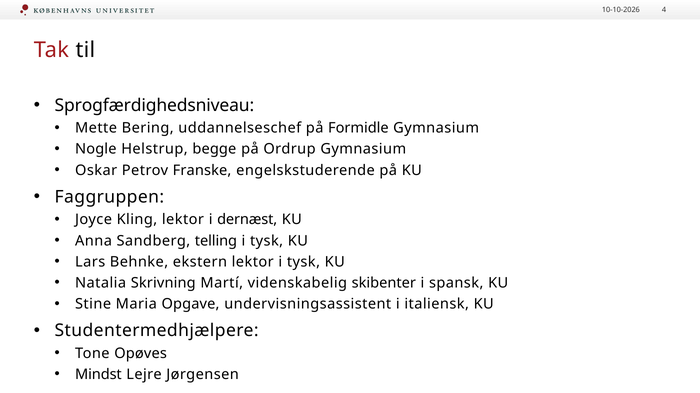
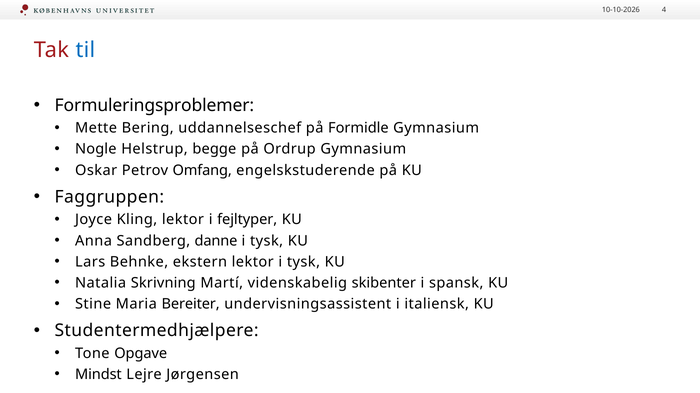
til colour: black -> blue (85, 50)
Sprogfærdighedsniveau: Sprogfærdighedsniveau -> Formuleringsproblemer (154, 106)
Franske: Franske -> Omfang (202, 171)
dernæst: dernæst -> fejltyper (247, 220)
telling: telling -> danne (216, 241)
Opgave: Opgave -> Bereiter (191, 305)
Opøves: Opøves -> Opgave (141, 354)
